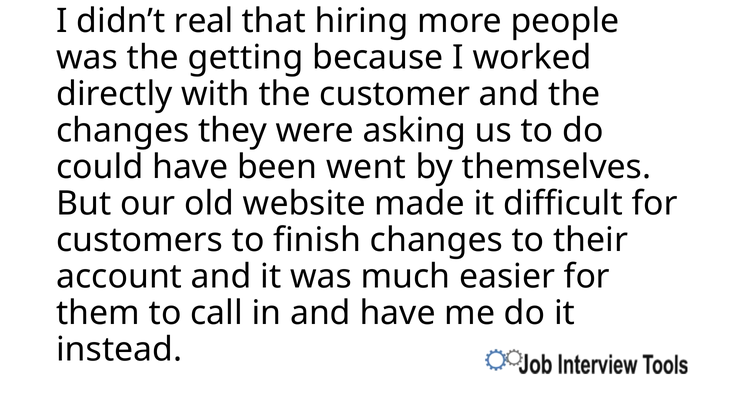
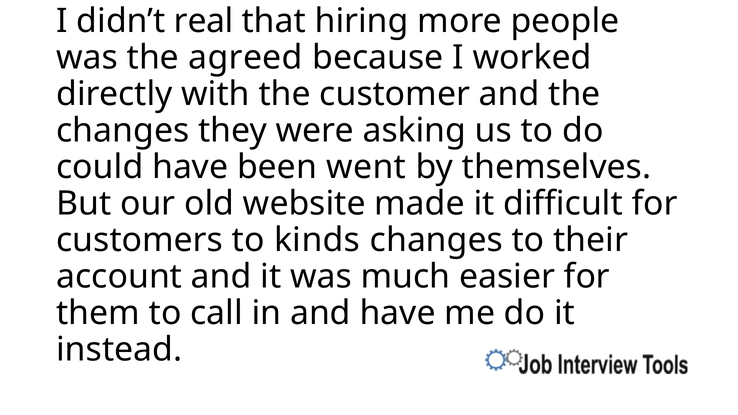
getting: getting -> agreed (245, 58)
finish: finish -> kinds (317, 240)
